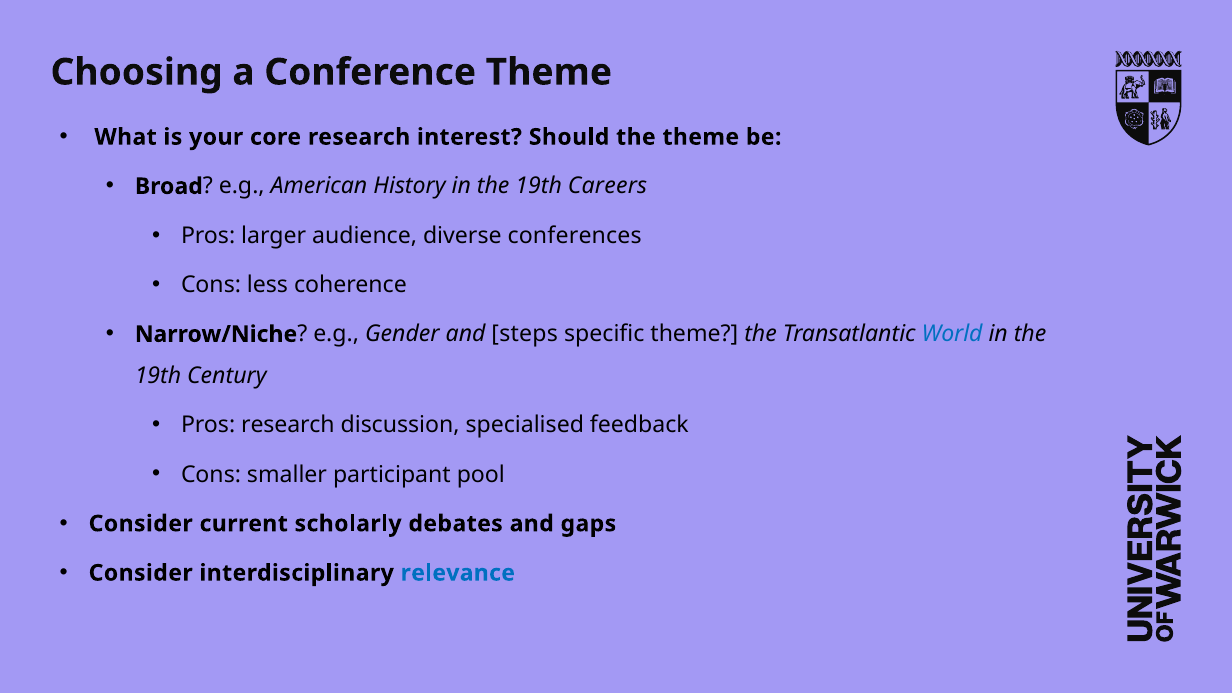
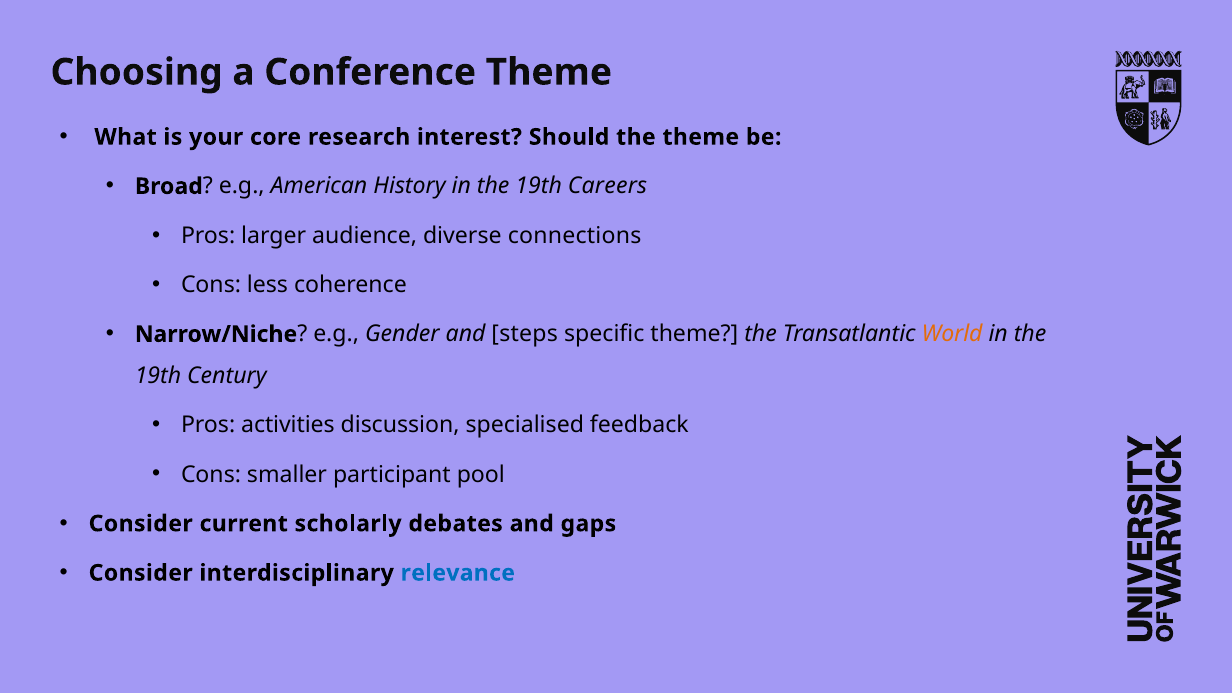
conferences: conferences -> connections (575, 236)
World colour: blue -> orange (952, 334)
Pros research: research -> activities (288, 425)
